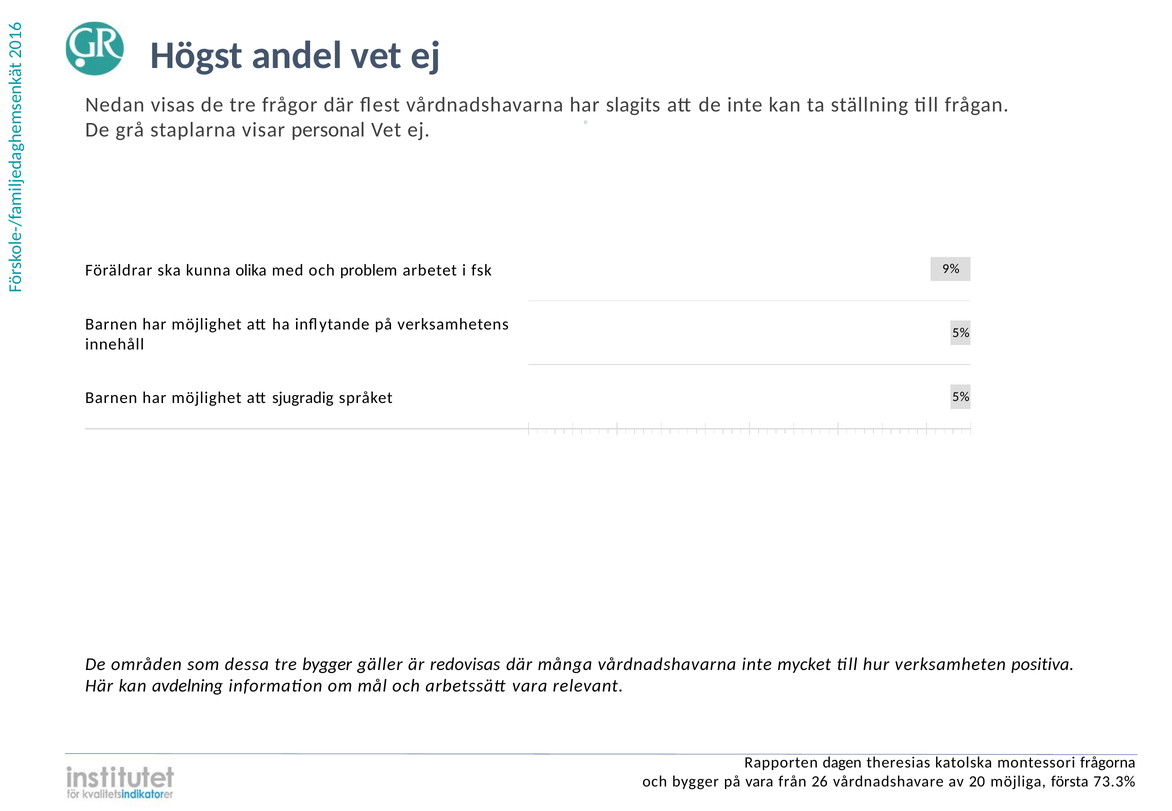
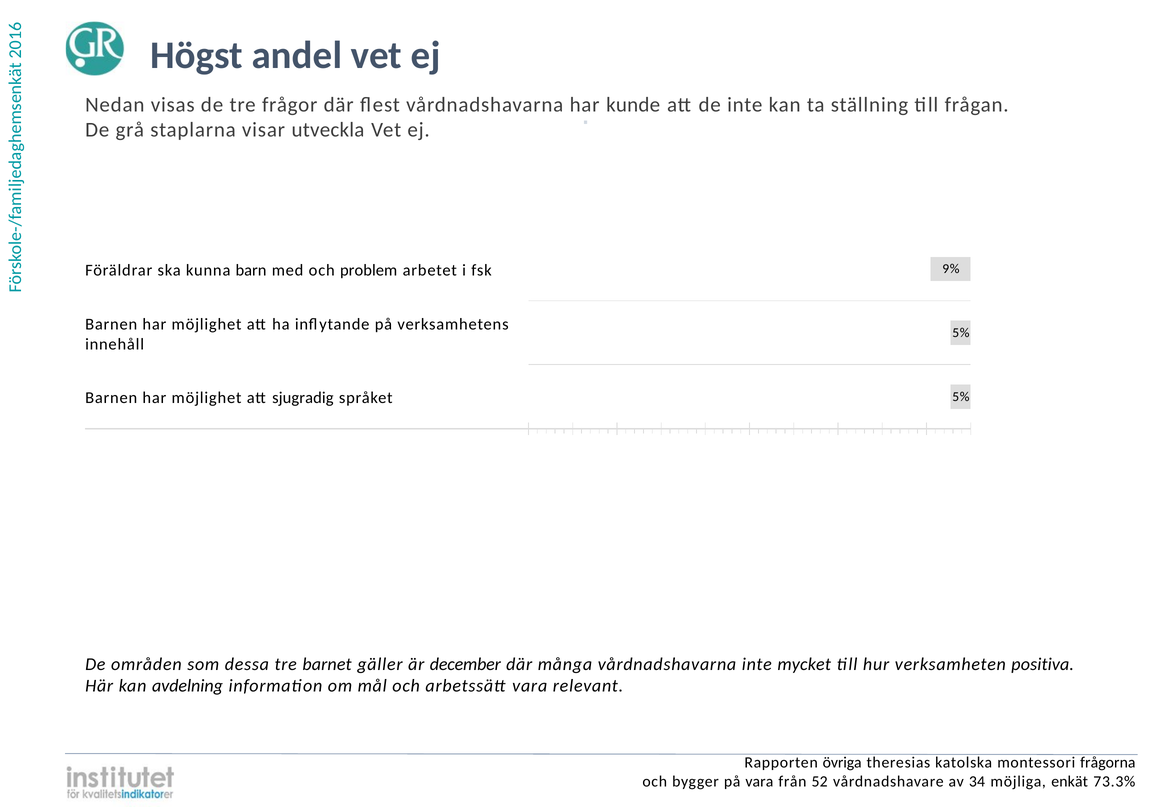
slagits: slagits -> kunde (633, 105)
personal: personal -> utveckla (328, 130)
olika: olika -> barn (251, 270)
tre bygger: bygger -> barnet (327, 664)
redovisas: redovisas -> december (465, 664)
dagen: dagen -> övriga (842, 763)
26: 26 -> 52 (820, 782)
20: 20 -> 34 (977, 782)
första: första -> enkät (1070, 782)
